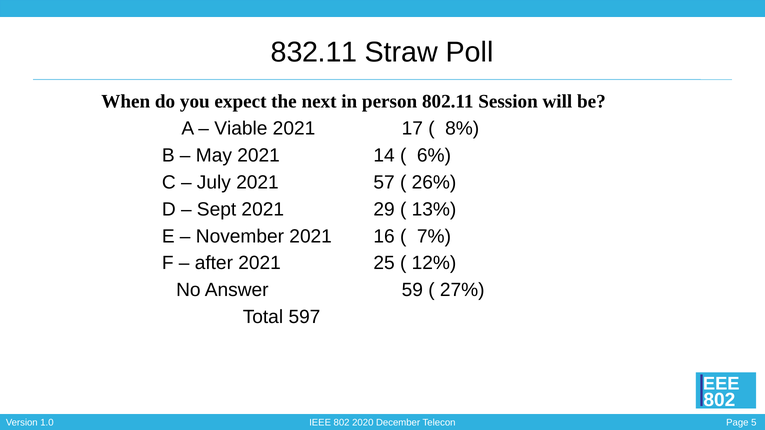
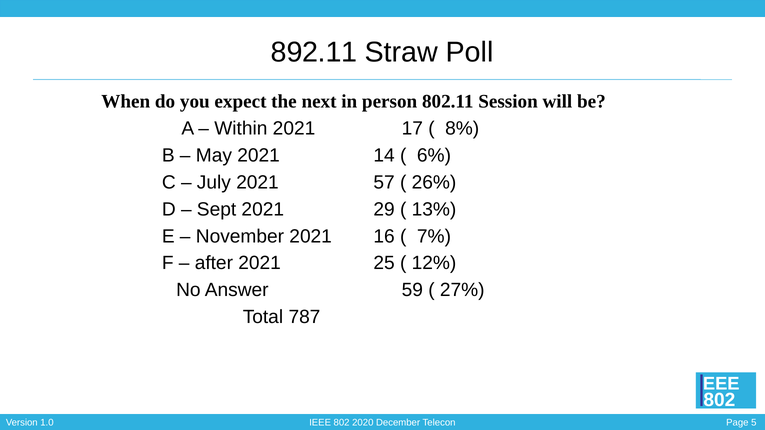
832.11: 832.11 -> 892.11 (314, 52)
Viable: Viable -> Within (241, 129)
597: 597 -> 787 (304, 317)
